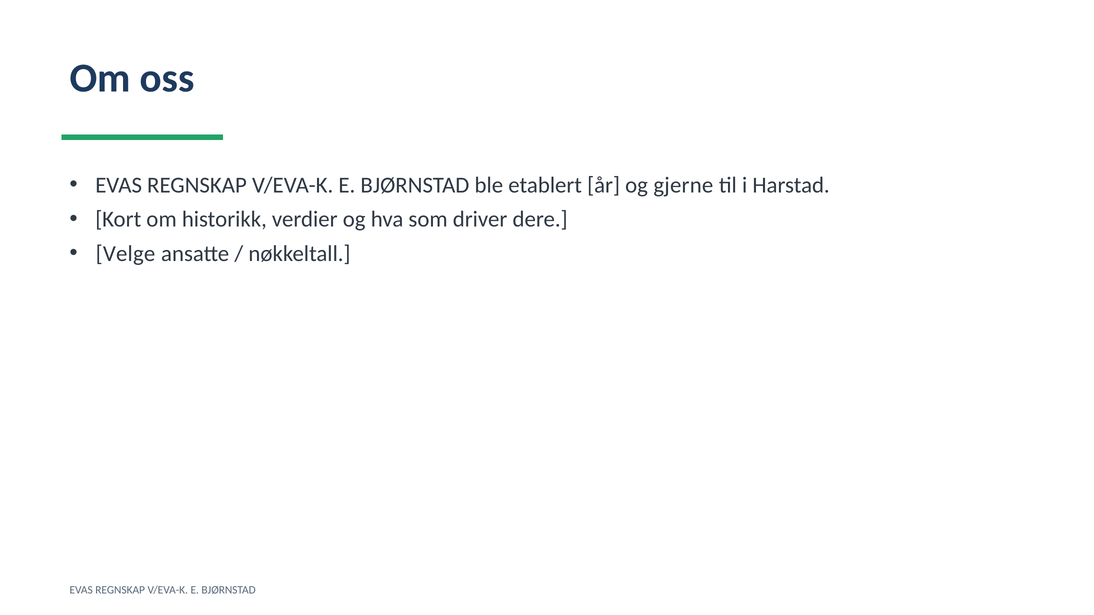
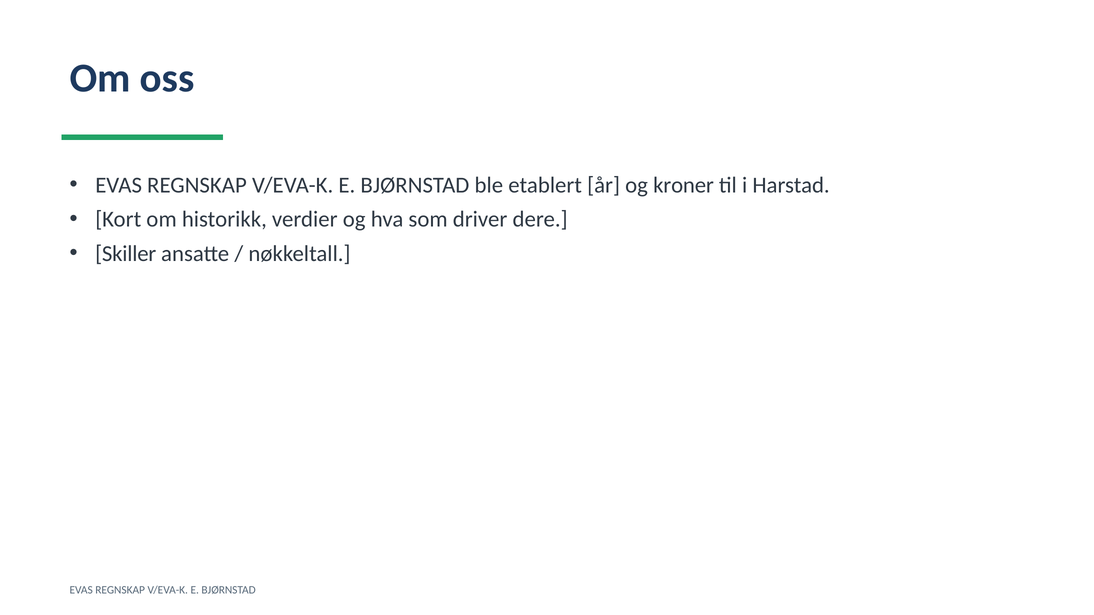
gjerne: gjerne -> kroner (684, 185)
Velge: Velge -> Skiller (126, 254)
